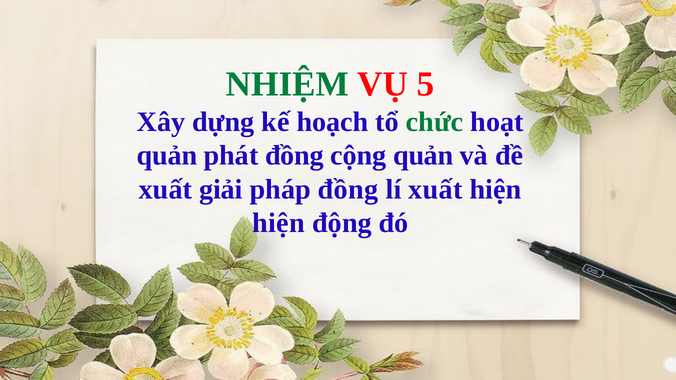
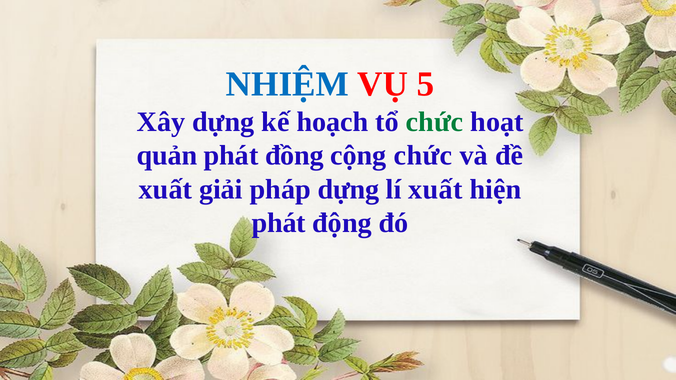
NHIỆM colour: green -> blue (287, 84)
cộng quản: quản -> chức (423, 156)
pháp đồng: đồng -> dựng (348, 189)
hiện: hiện -> phát (279, 223)
